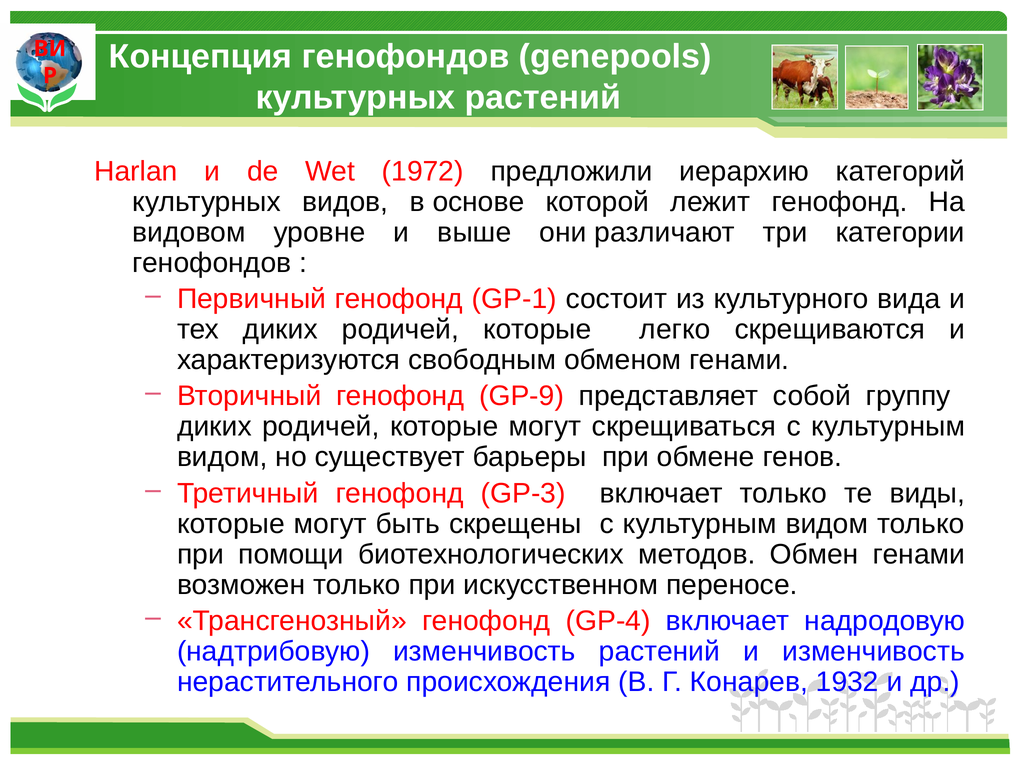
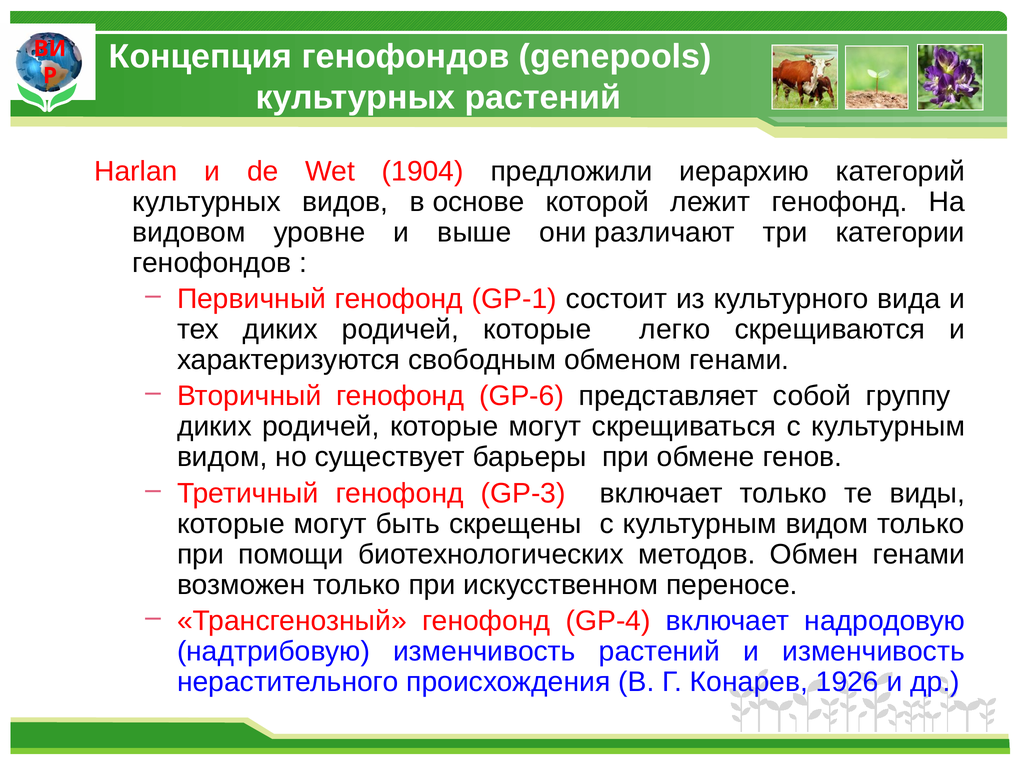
1972: 1972 -> 1904 (423, 171)
GP-9: GP-9 -> GP-6 (522, 396)
1932: 1932 -> 1926 (847, 683)
